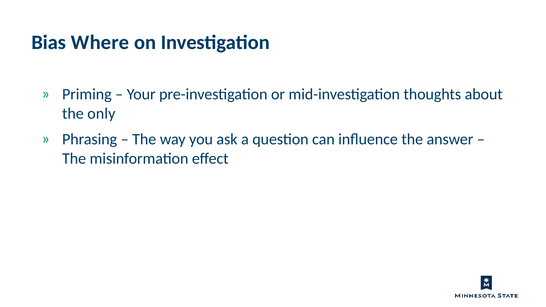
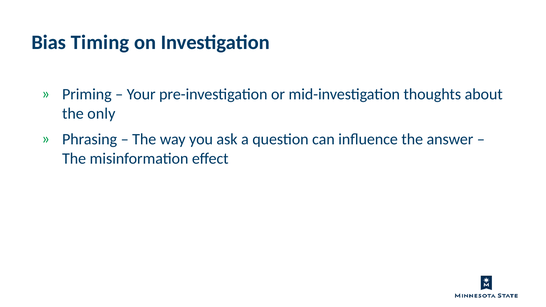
Where: Where -> Timing (100, 42)
